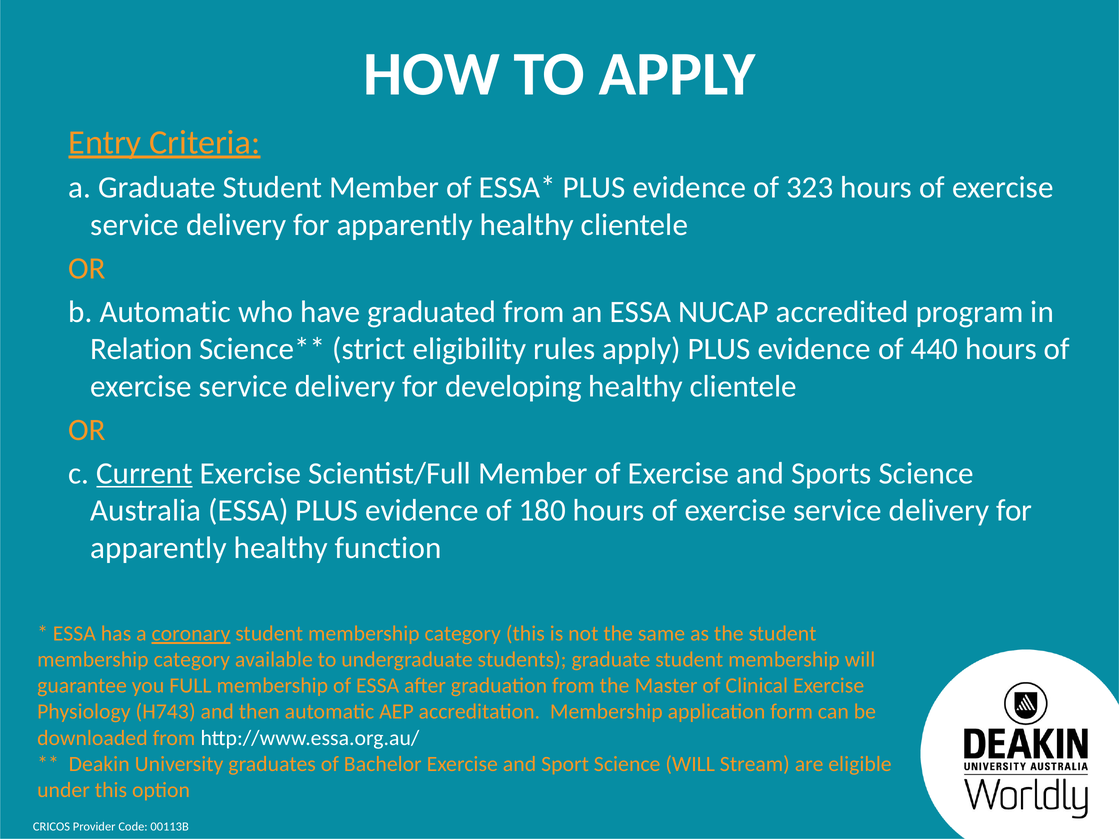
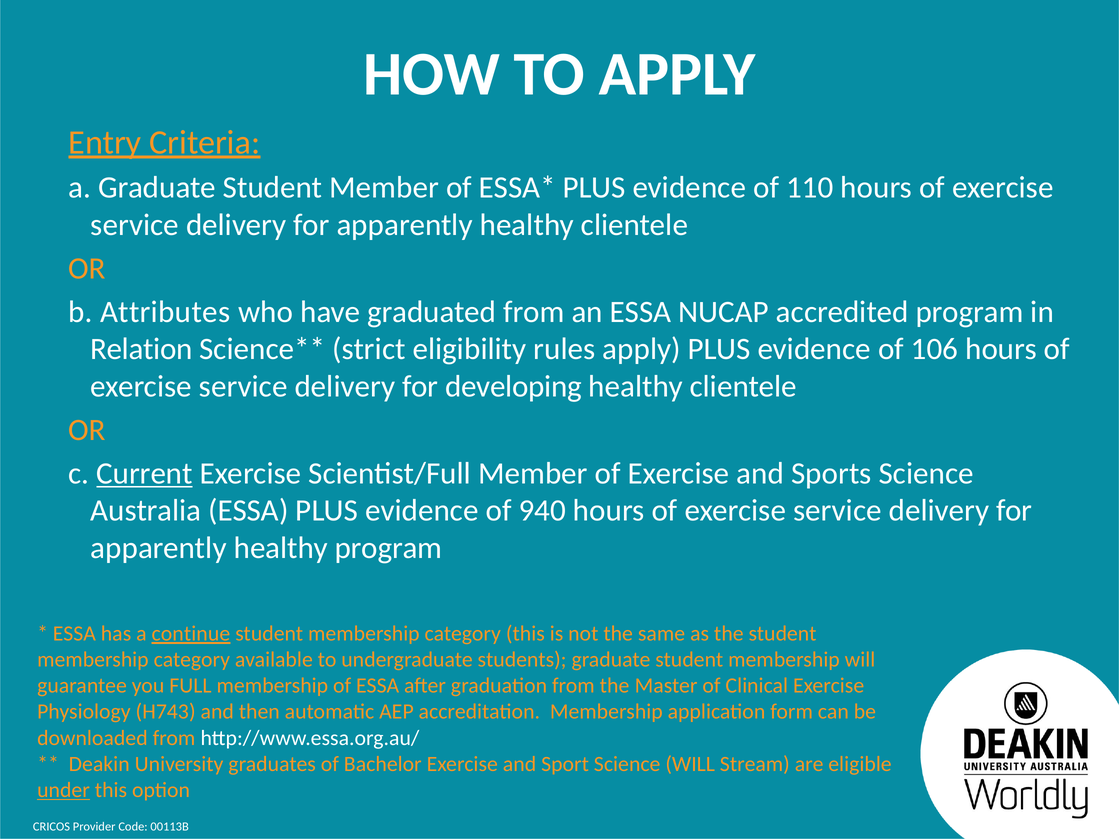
323: 323 -> 110 (810, 187)
b Automatic: Automatic -> Attributes (165, 312)
440: 440 -> 106 (934, 349)
180: 180 -> 940 (542, 511)
healthy function: function -> program (388, 548)
coronary: coronary -> continue (191, 634)
under underline: none -> present (64, 790)
